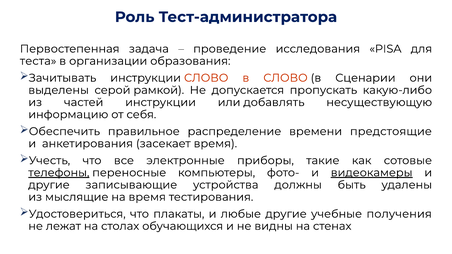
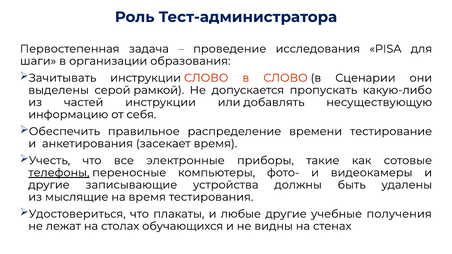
теста: теста -> шаги (38, 61)
предстоящие: предстоящие -> тестирование (391, 132)
видеокамеры underline: present -> none (372, 173)
